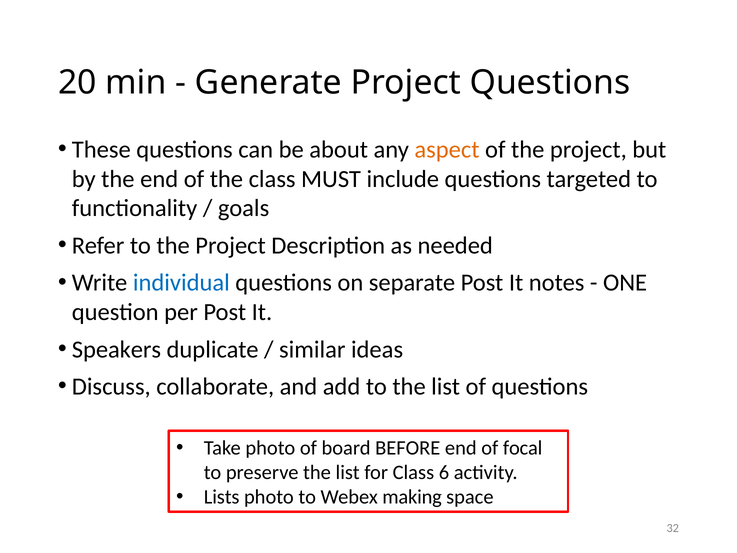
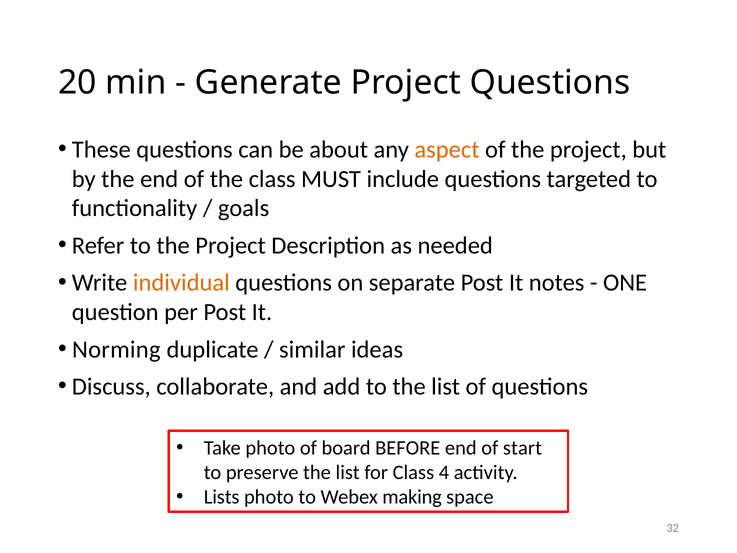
individual colour: blue -> orange (181, 283)
Speakers: Speakers -> Norming (116, 349)
focal: focal -> start (523, 448)
6: 6 -> 4 (444, 472)
